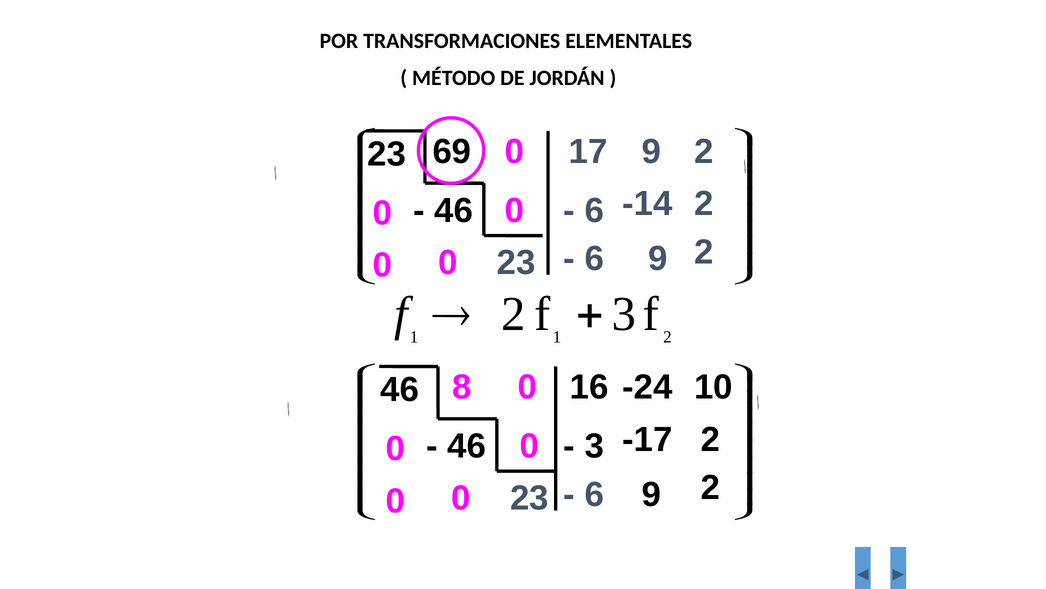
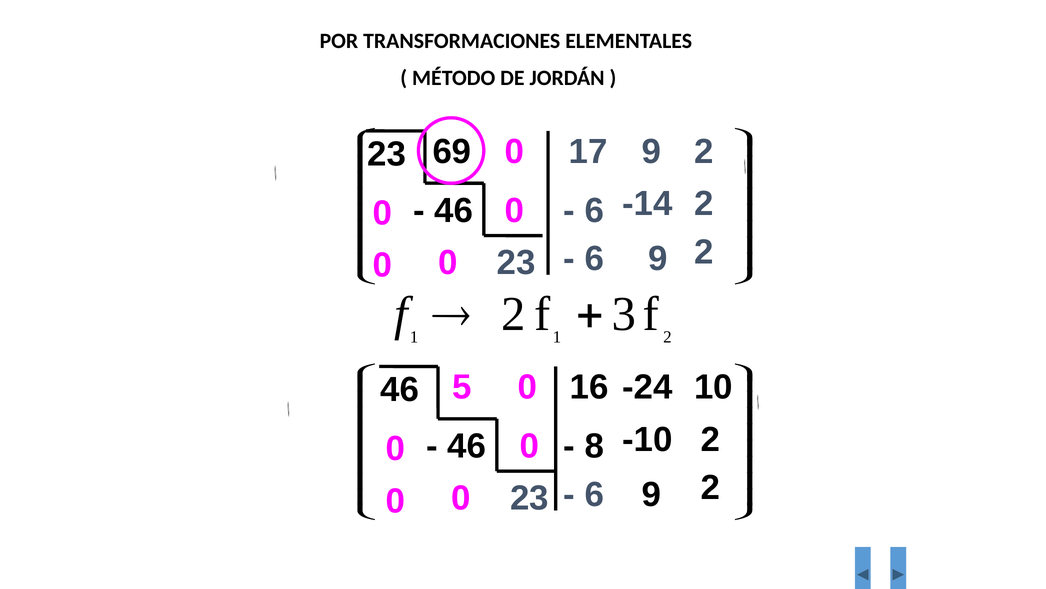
8: 8 -> 5 (462, 387)
-17: -17 -> -10 (647, 439)
3: 3 -> 8 (594, 446)
